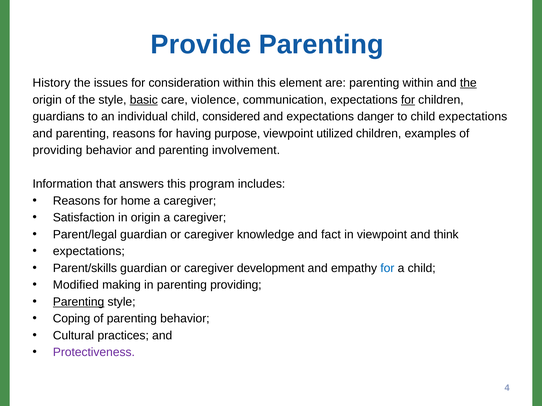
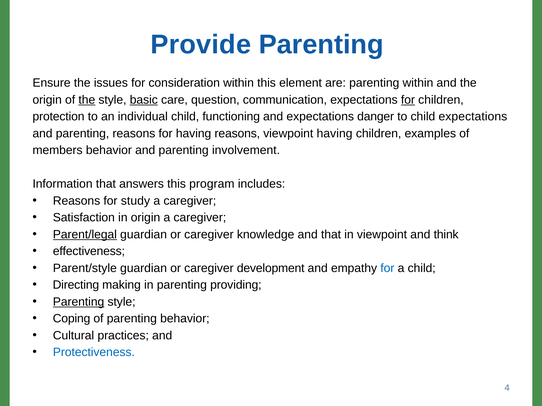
History: History -> Ensure (52, 83)
the underline: present -> none (468, 83)
the underline: none -> present (87, 100)
violence: violence -> question (215, 100)
guardians: guardians -> protection (59, 117)
considered: considered -> functioning (231, 117)
having purpose: purpose -> reasons (237, 134)
viewpoint utilized: utilized -> having (335, 134)
providing: providing -> members (58, 150)
home: home -> study (135, 201)
Parent/legal underline: none -> present (85, 235)
and fact: fact -> that (331, 235)
expectations: expectations -> effectiveness (89, 252)
Parent/skills: Parent/skills -> Parent/style (85, 268)
Modified: Modified -> Directing (76, 285)
Protectiveness colour: purple -> blue (94, 353)
